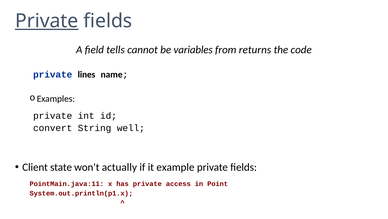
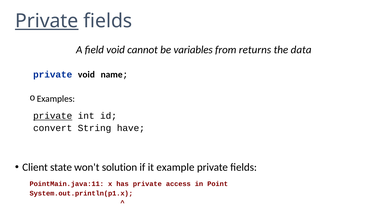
field tells: tells -> void (116, 49)
code: code -> data (301, 49)
private lines: lines -> void (86, 74)
private underline: none -> present (53, 116)
well: well -> have (131, 128)
actually: actually -> solution (120, 167)
